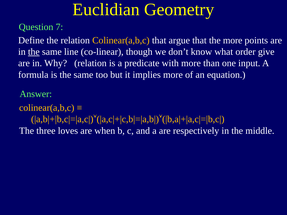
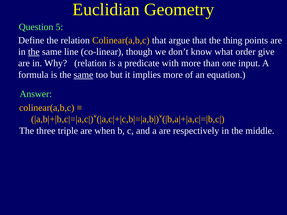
7: 7 -> 5 (59, 27)
the more: more -> thing (233, 40)
same underline: none -> present (83, 75)
loves: loves -> triple (68, 131)
